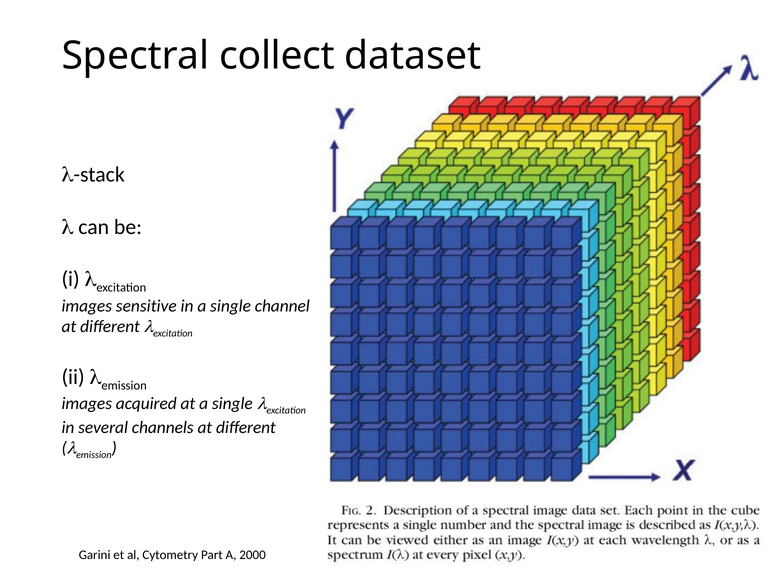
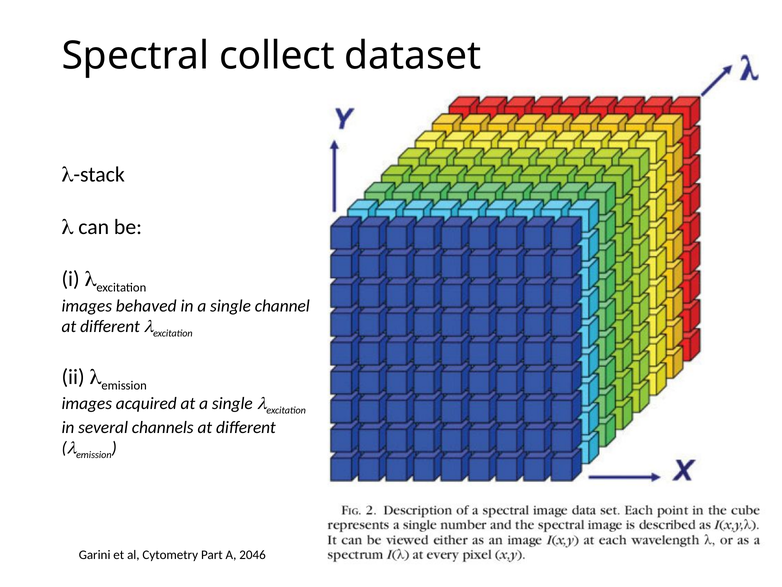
sensitive: sensitive -> behaved (146, 306)
2000: 2000 -> 2046 (253, 554)
